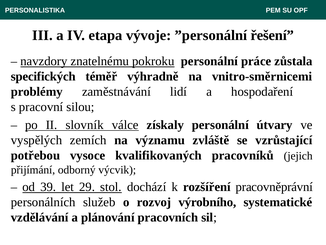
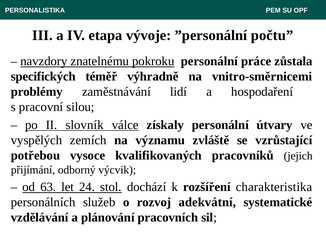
řešení: řešení -> počtu (272, 35)
39: 39 -> 63 (48, 187)
29: 29 -> 24 (87, 187)
pracovněprávní: pracovněprávní -> charakteristika (274, 187)
výrobního: výrobního -> adekvátní (207, 202)
